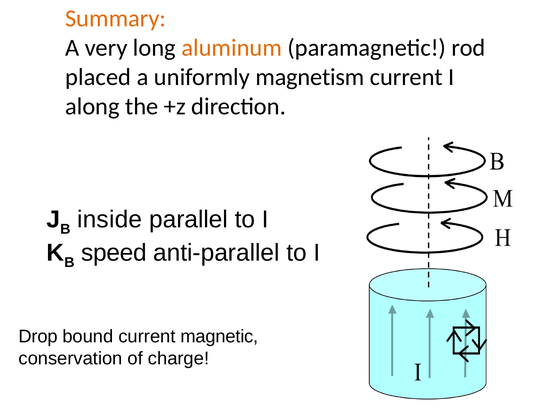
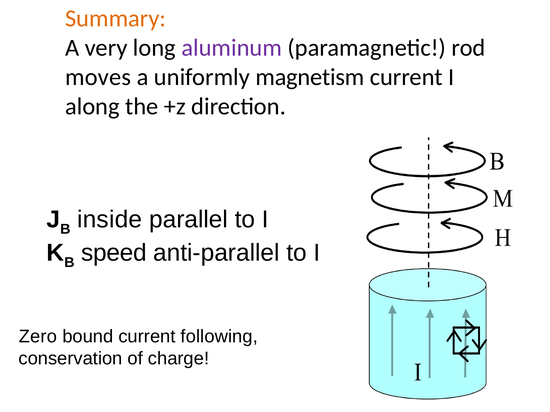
aluminum colour: orange -> purple (232, 48)
placed: placed -> moves (98, 77)
Drop: Drop -> Zero (38, 337)
magnetic: magnetic -> following (219, 337)
